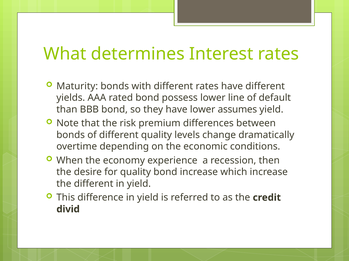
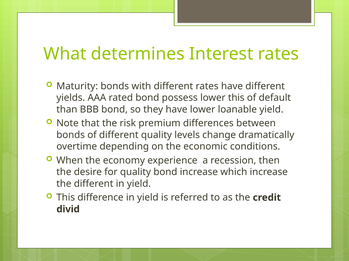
lower line: line -> this (236, 98)
assumes: assumes -> loanable (237, 110)
